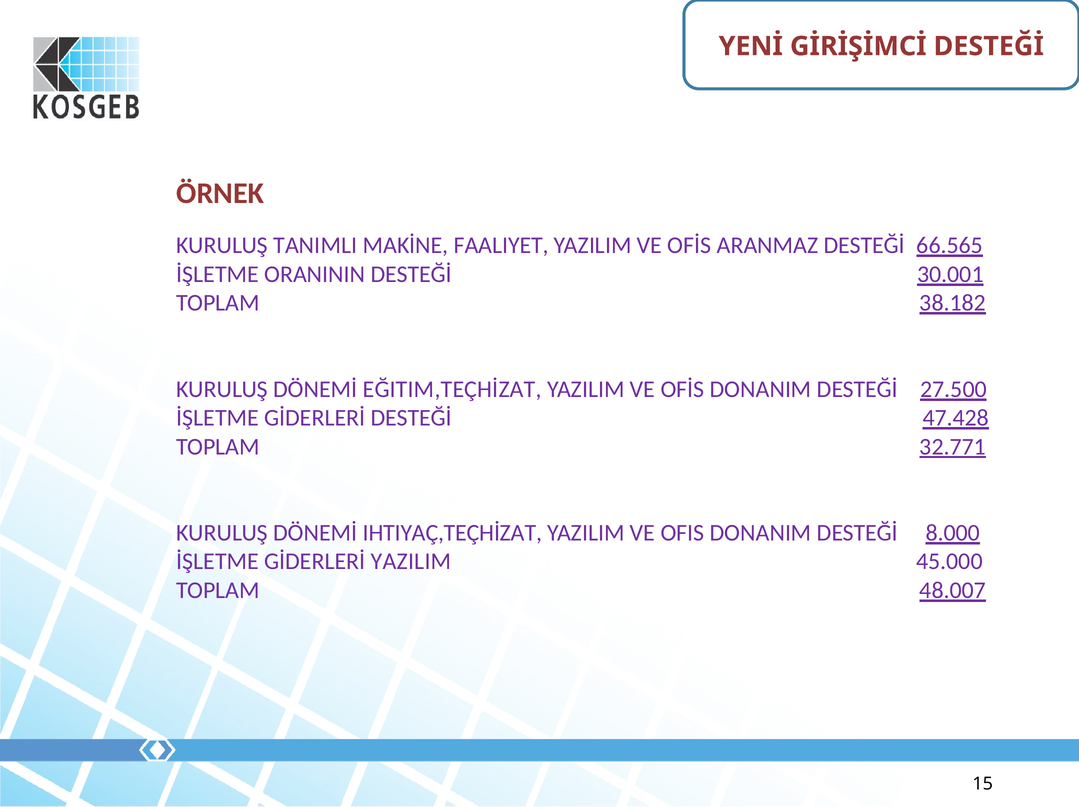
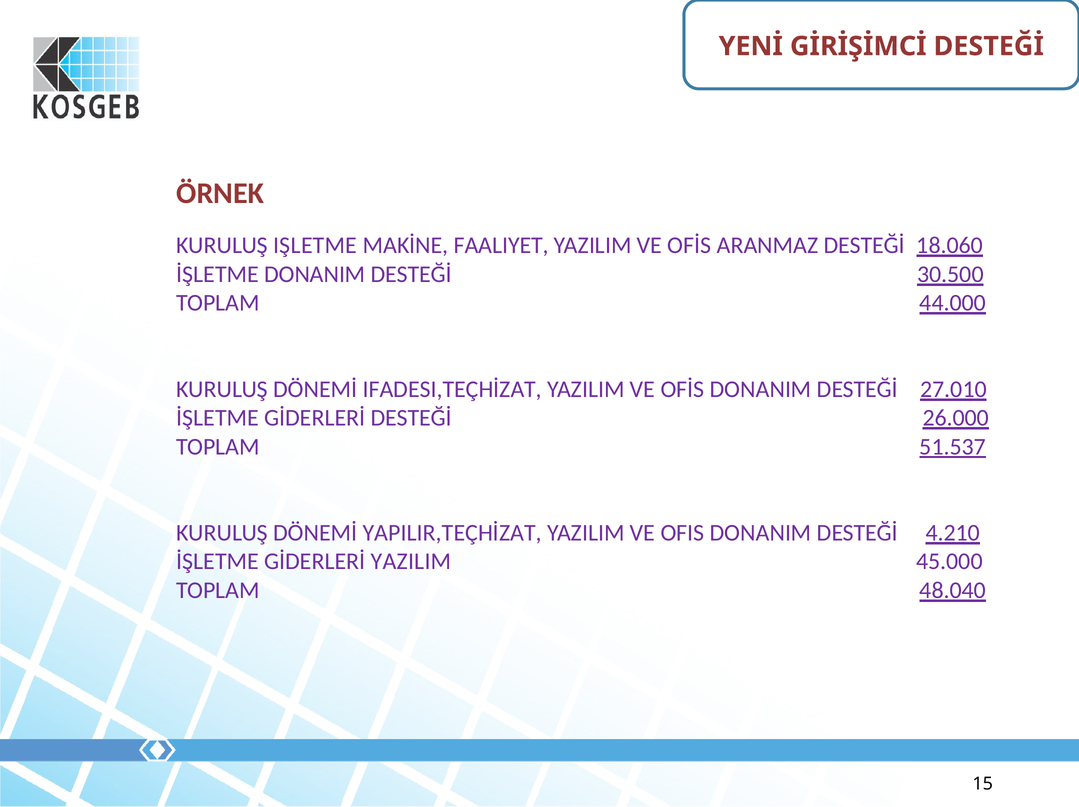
TANIMLI: TANIMLI -> IŞLETME (315, 245)
66.565: 66.565 -> 18.060 (950, 245)
İŞLETME ORANININ: ORANININ -> DONANIM (315, 274)
30.001: 30.001 -> 30.500 (950, 274)
38.182: 38.182 -> 44.000 (953, 303)
EĞITIM,TEÇHİZAT: EĞITIM,TEÇHİZAT -> IFADESI,TEÇHİZAT (452, 389)
27.500: 27.500 -> 27.010 (953, 389)
47.428: 47.428 -> 26.000 (956, 417)
32.771: 32.771 -> 51.537 (953, 446)
IHTIYAÇ,TEÇHİZAT: IHTIYAÇ,TEÇHİZAT -> YAPILIR,TEÇHİZAT (452, 532)
8.000: 8.000 -> 4.210 (953, 532)
48.007: 48.007 -> 48.040 (953, 590)
